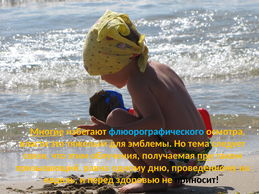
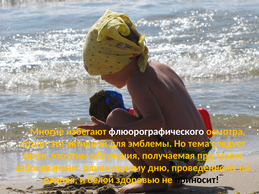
Многие underline: present -> none (47, 132)
флюорографического colour: light blue -> white (156, 132)
власти: власти -> лозунг (34, 144)
тяжелым: тяжелым -> активной (87, 144)
призывающий: призывающий -> заболеванием (48, 168)
недель: недель -> ранняя (61, 180)
перед: перед -> белой (101, 180)
